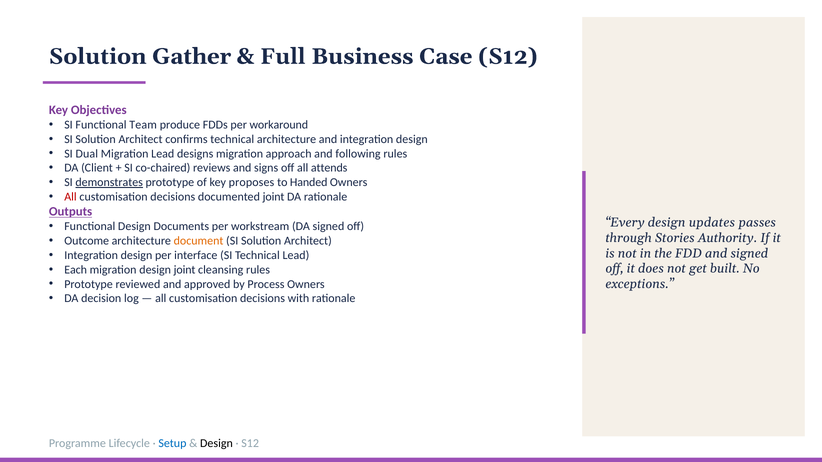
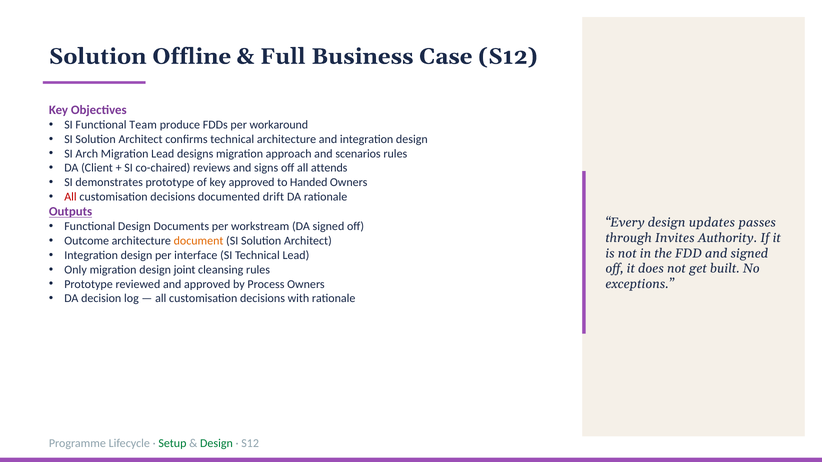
Gather: Gather -> Offline (192, 56)
Dual: Dual -> Arch (87, 154)
following: following -> scenarios (358, 154)
demonstrates underline: present -> none (109, 183)
key proposes: proposes -> approved (252, 183)
documented joint: joint -> drift (273, 197)
Stories: Stories -> Invites (675, 238)
Each: Each -> Only (76, 270)
Setup colour: blue -> green (172, 443)
Design colour: black -> green (216, 443)
